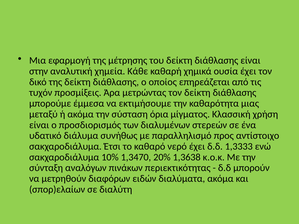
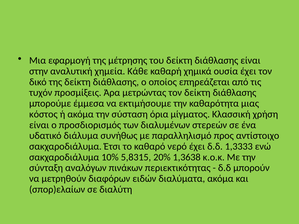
μεταξύ: μεταξύ -> κόστος (43, 114)
1,3470: 1,3470 -> 5,8315 (136, 157)
